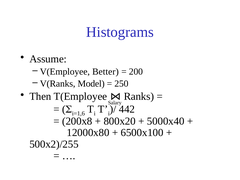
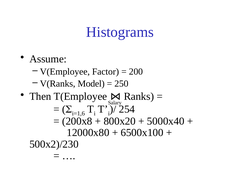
Better: Better -> Factor (106, 72)
442: 442 -> 254 (127, 109)
500x2)/255: 500x2)/255 -> 500x2)/230 (54, 144)
